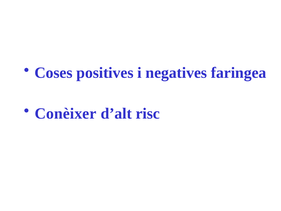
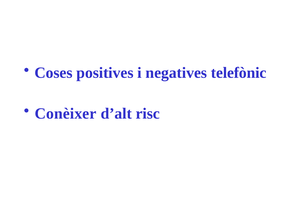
faringea: faringea -> telefònic (239, 73)
